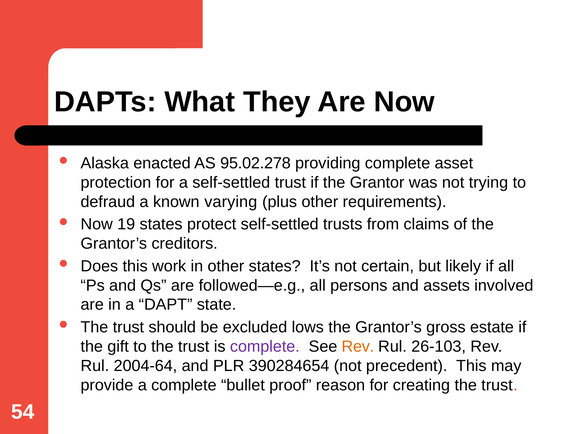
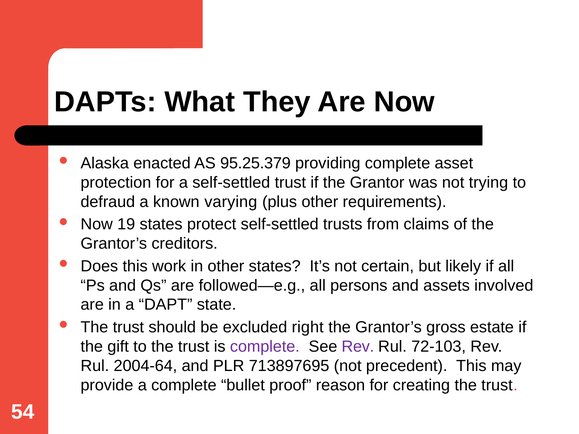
95.02.278: 95.02.278 -> 95.25.379 (255, 163)
lows: lows -> right (308, 327)
Rev colour: orange -> purple (358, 347)
26-103: 26-103 -> 72-103 (439, 347)
390284654: 390284654 -> 713897695 (289, 366)
